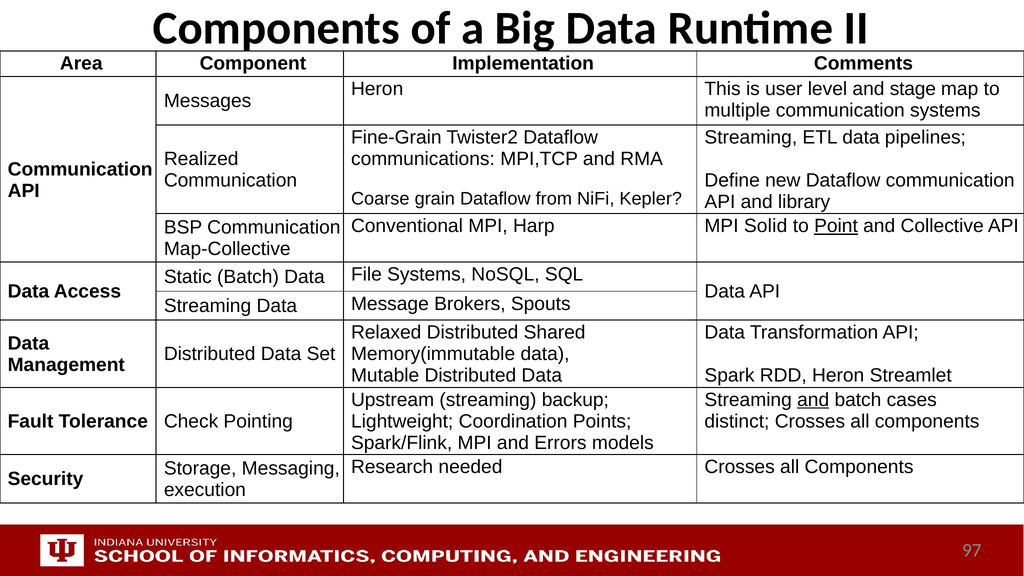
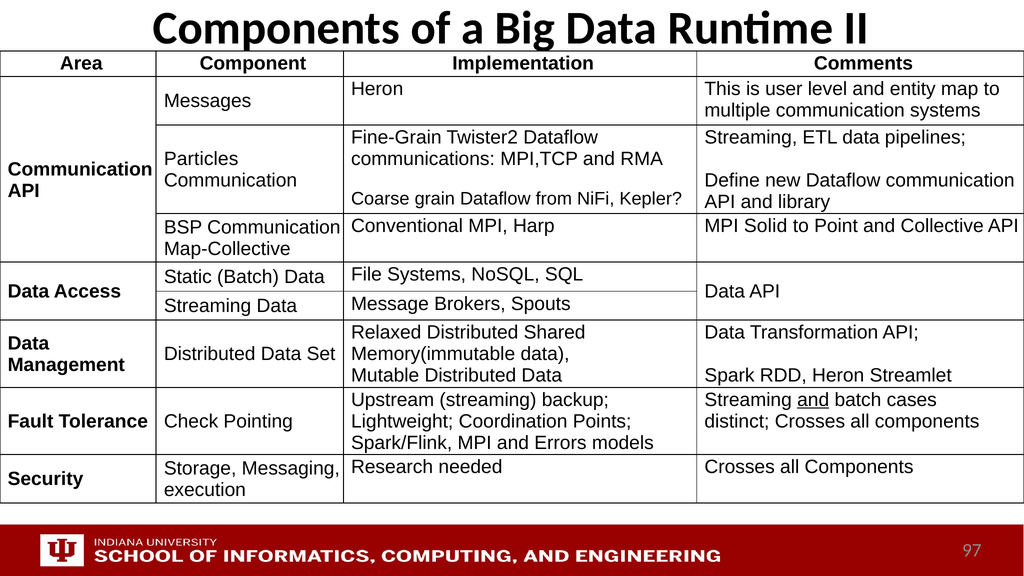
stage: stage -> entity (913, 89)
Realized: Realized -> Particles (201, 159)
Point underline: present -> none (836, 226)
